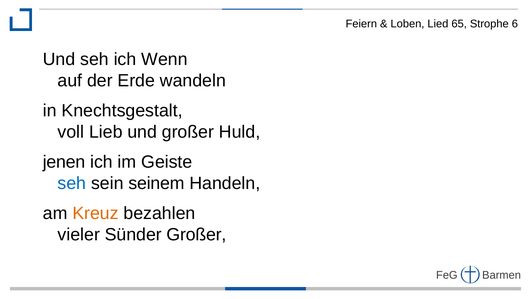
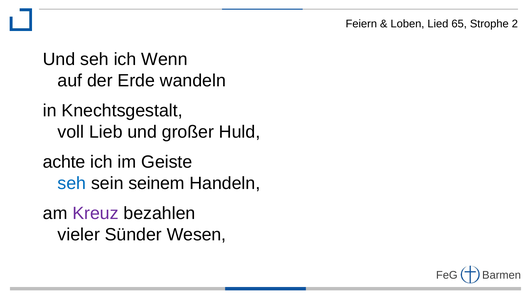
6: 6 -> 2 (515, 24)
jenen: jenen -> achte (64, 162)
Kreuz colour: orange -> purple (96, 213)
Sünder Großer: Großer -> Wesen (196, 235)
